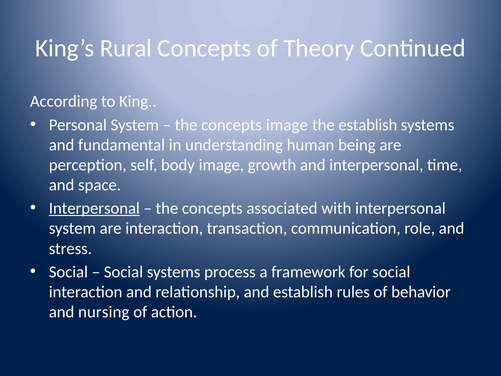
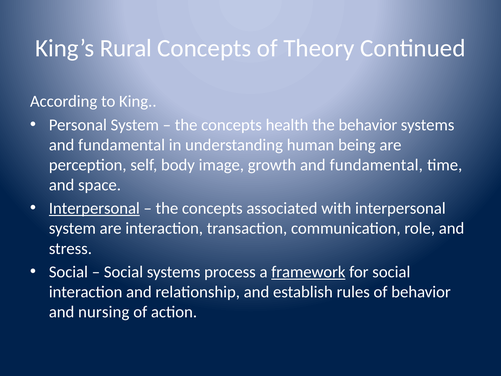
concepts image: image -> health (287, 125)
the establish: establish -> behavior (368, 125)
growth and interpersonal: interpersonal -> fundamental (376, 165)
framework underline: none -> present (308, 272)
